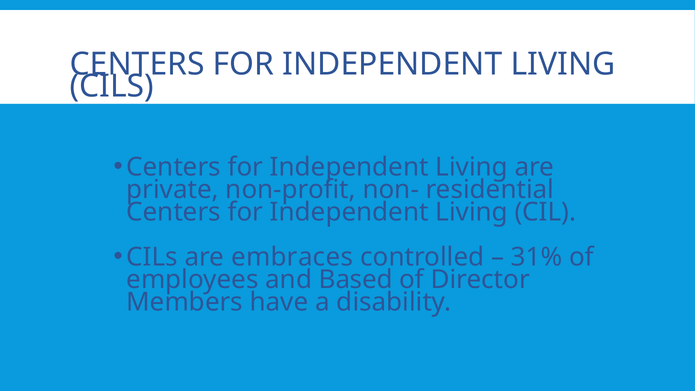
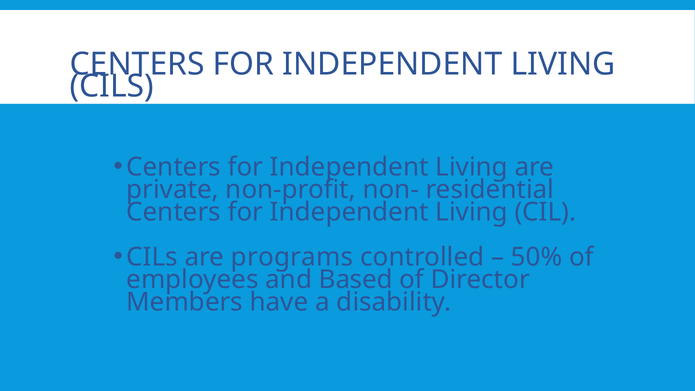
embraces: embraces -> programs (292, 257)
31%: 31% -> 50% (537, 257)
